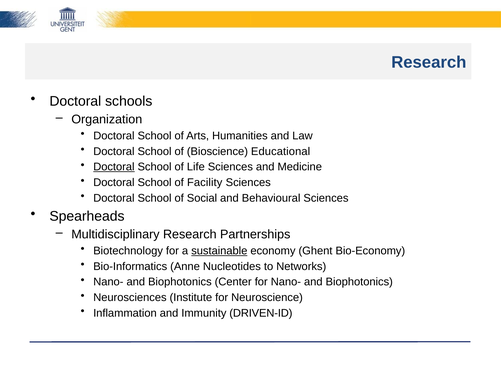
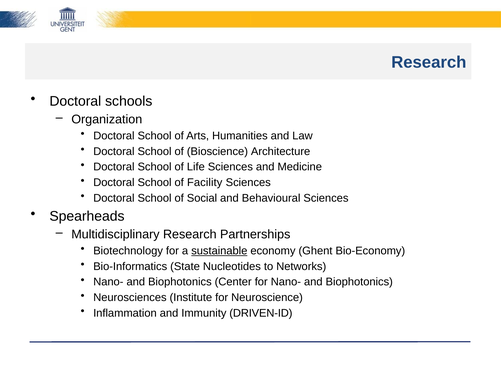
Educational: Educational -> Architecture (281, 151)
Doctoral underline: present -> none (114, 167)
Anne: Anne -> State (185, 266)
